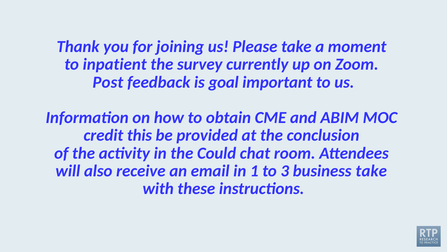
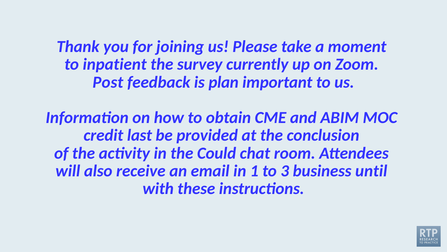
goal: goal -> plan (224, 82)
this: this -> last (140, 135)
business take: take -> until (371, 170)
